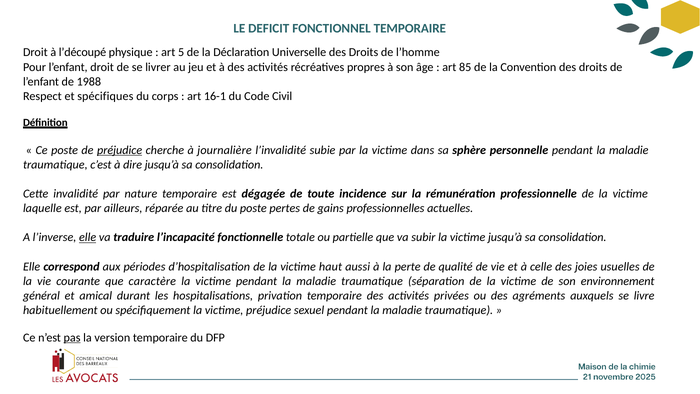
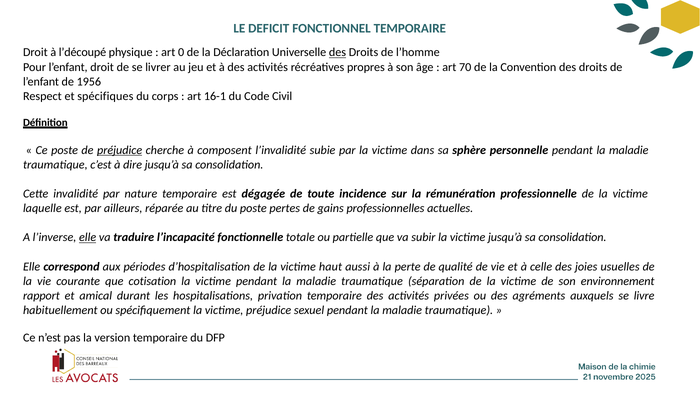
5: 5 -> 0 (181, 52)
des underline: none -> present (337, 52)
85: 85 -> 70 (465, 67)
1988: 1988 -> 1956 (89, 82)
journalière: journalière -> composent (225, 150)
caractère: caractère -> cotisation (152, 281)
général: général -> rapport (41, 296)
pas underline: present -> none (72, 337)
